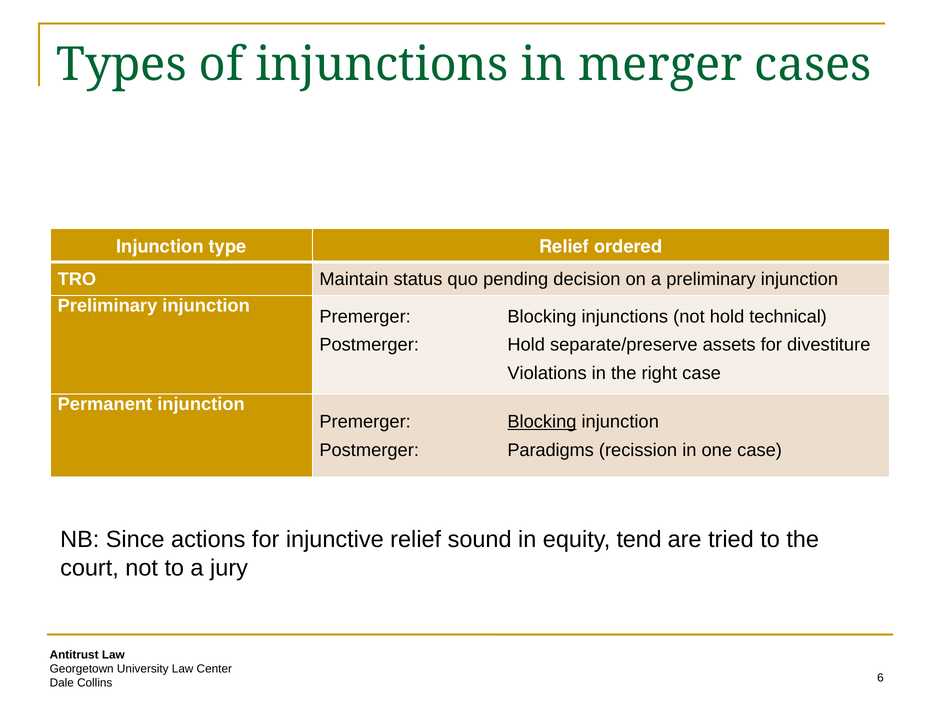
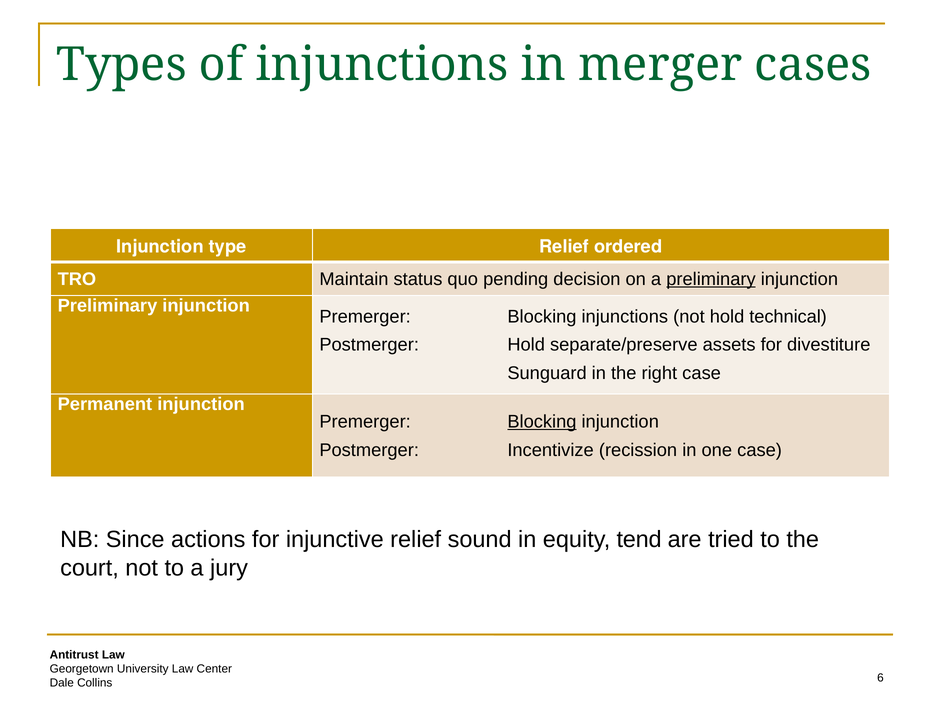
preliminary underline: none -> present (711, 279)
Violations: Violations -> Sunguard (547, 373)
Paradigms: Paradigms -> Incentivize (551, 450)
